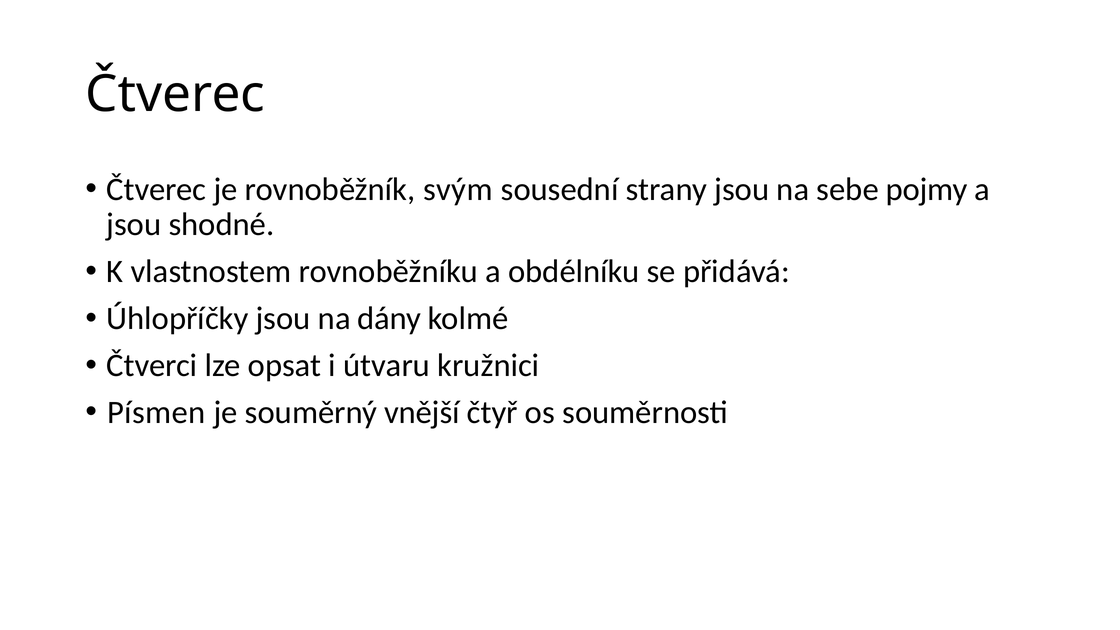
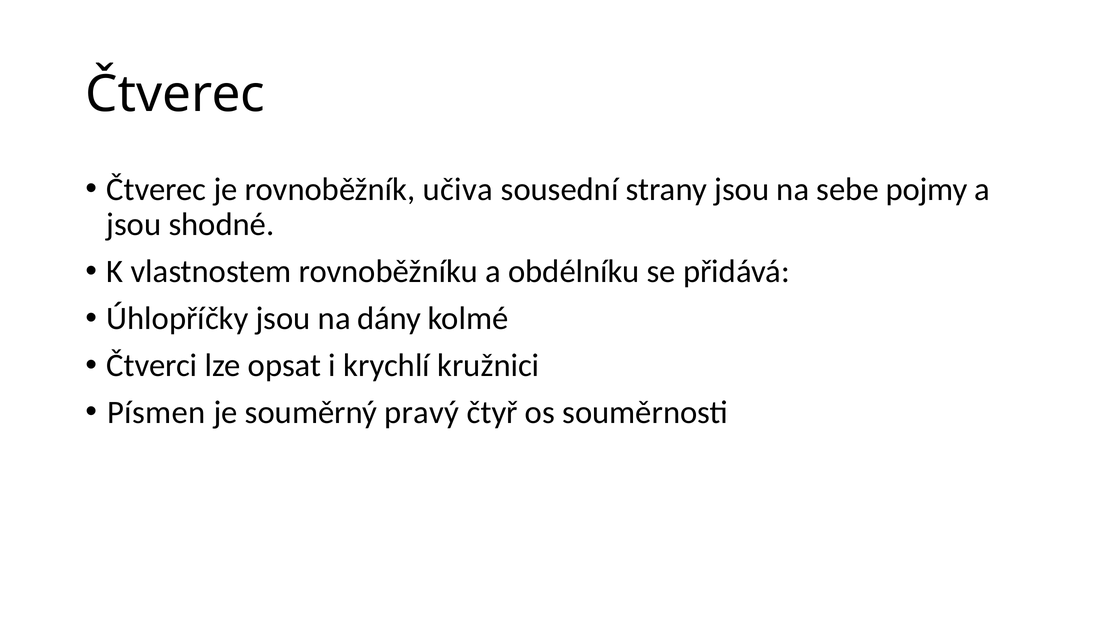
svým: svým -> učiva (458, 189)
útvaru: útvaru -> krychlí (387, 366)
vnější: vnější -> pravý (422, 412)
